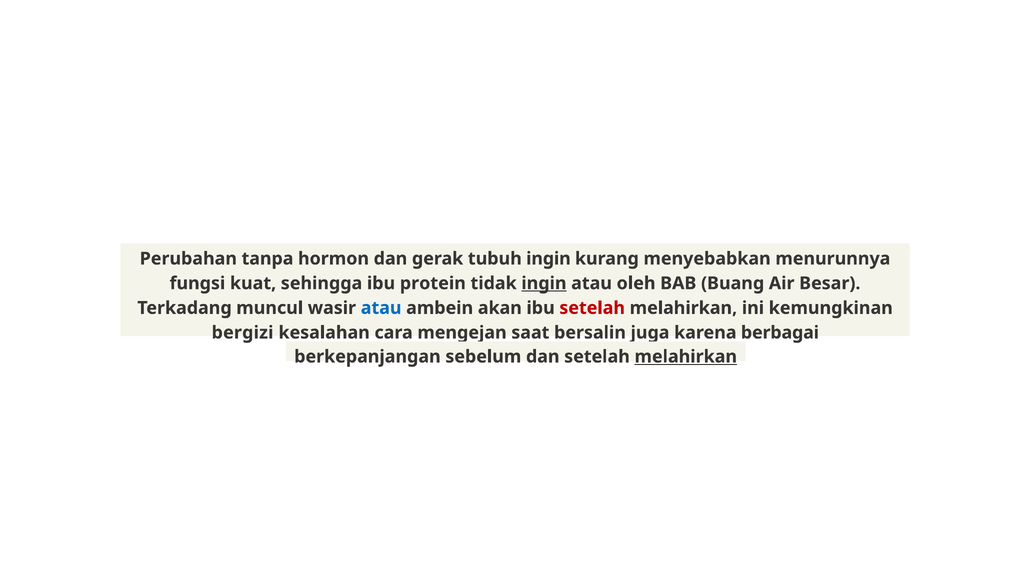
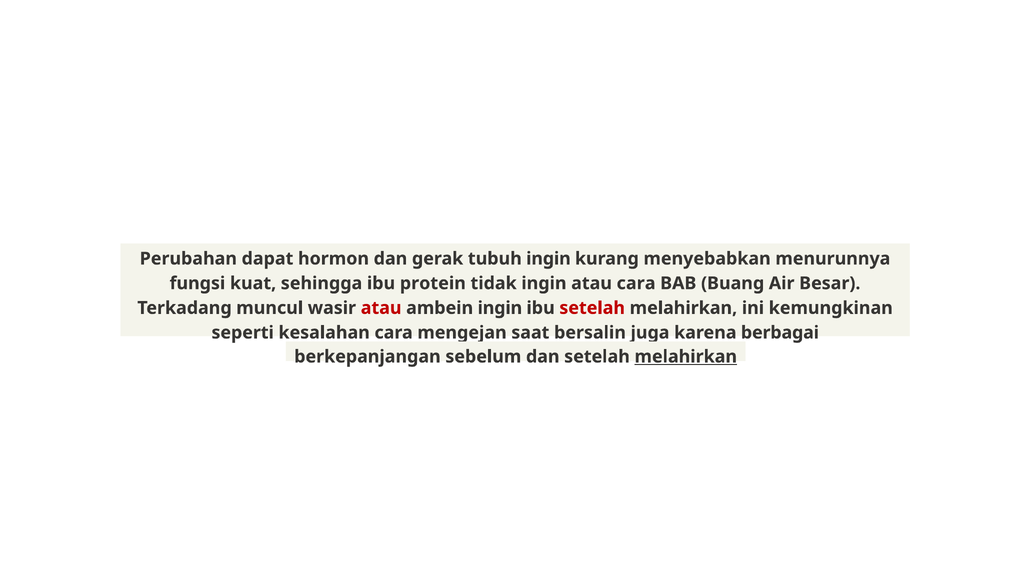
tanpa: tanpa -> dapat (267, 259)
ingin underline: present -> none (544, 283)
atau oleh: oleh -> cara (636, 283)
atau colour: blue -> red (381, 308)
ambein akan: akan -> ingin (500, 308)
bergizi: bergizi -> seperti (243, 333)
